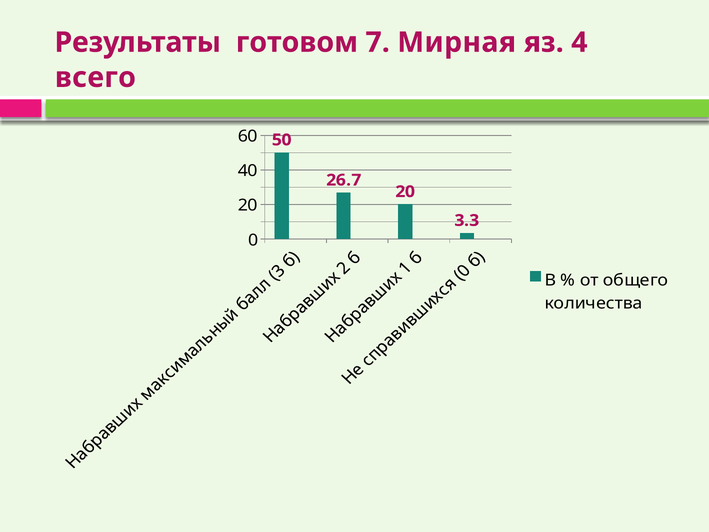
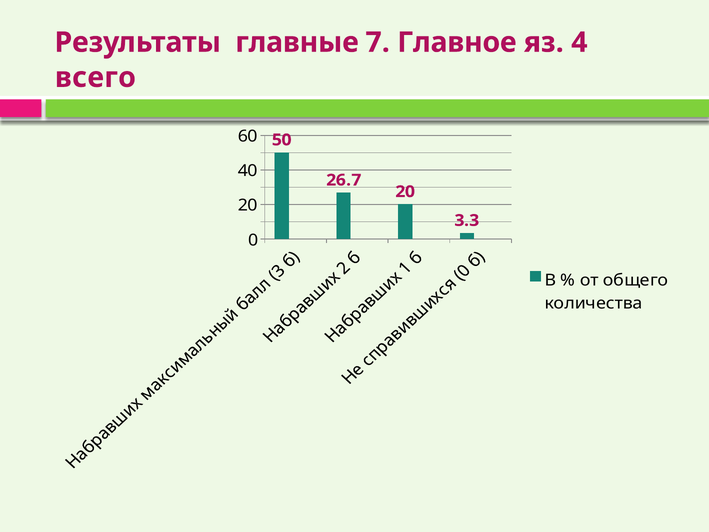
готовом: готовом -> главные (297, 42)
Мирная: Мирная -> Главное (457, 42)
